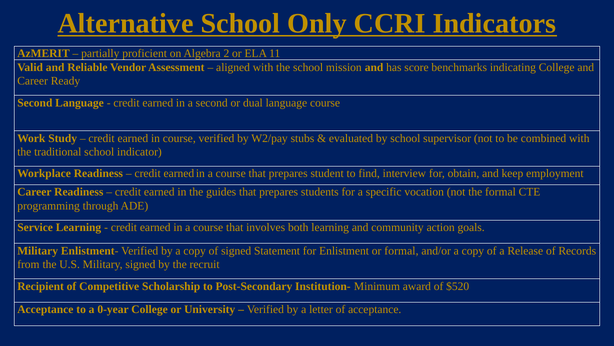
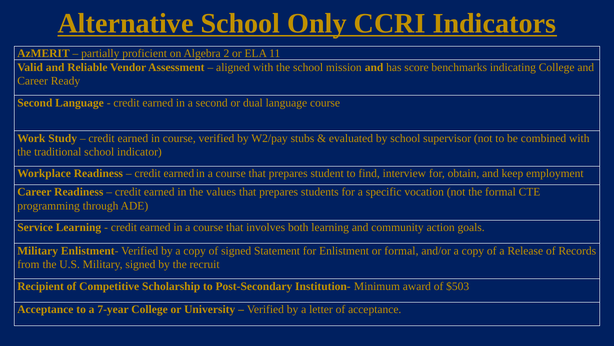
guides: guides -> values (221, 192)
$520: $520 -> $503 (458, 286)
0-year: 0-year -> 7-year (113, 309)
